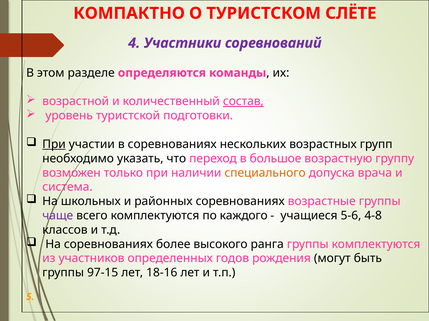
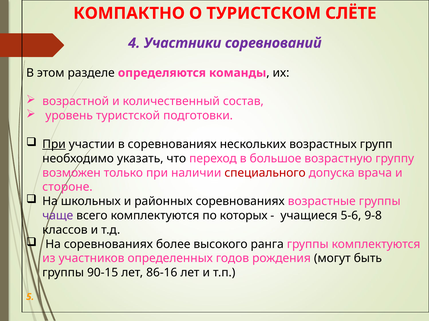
состав underline: present -> none (243, 102)
специального colour: orange -> red (265, 173)
система: система -> стороне (67, 187)
каждого: каждого -> которых (244, 216)
4-8: 4-8 -> 9-8 (373, 216)
97-15: 97-15 -> 90-15 (103, 273)
18-16: 18-16 -> 86-16 (162, 273)
